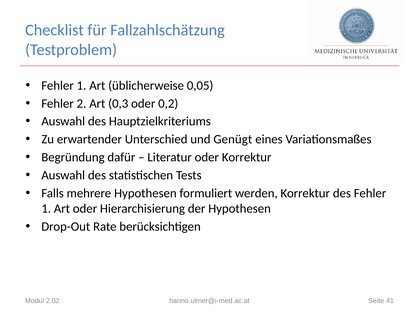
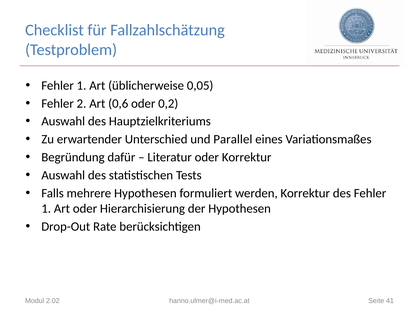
0,3: 0,3 -> 0,6 (118, 103)
Genügt: Genügt -> Parallel (233, 139)
